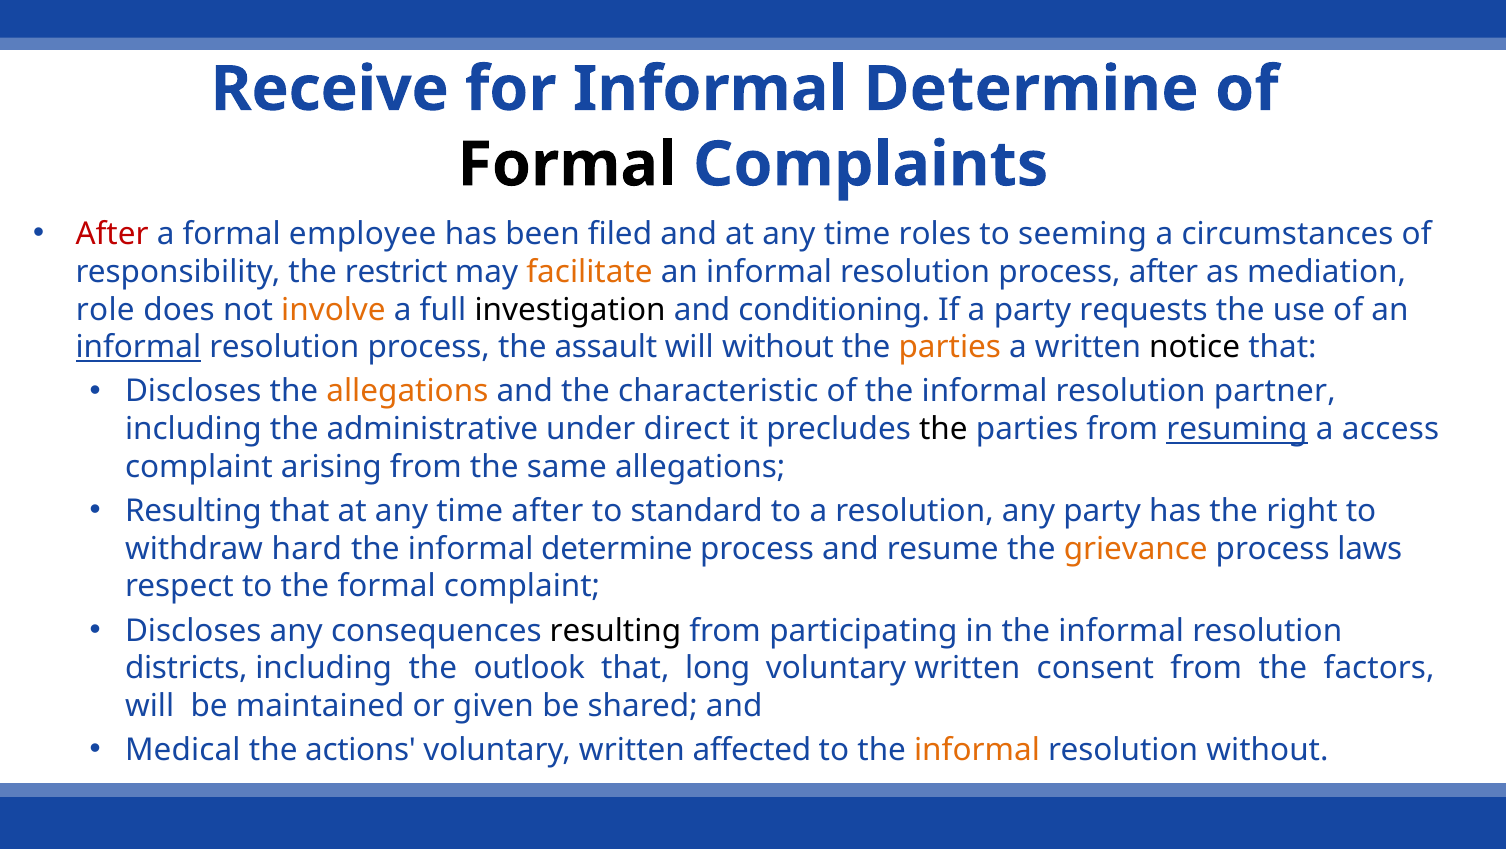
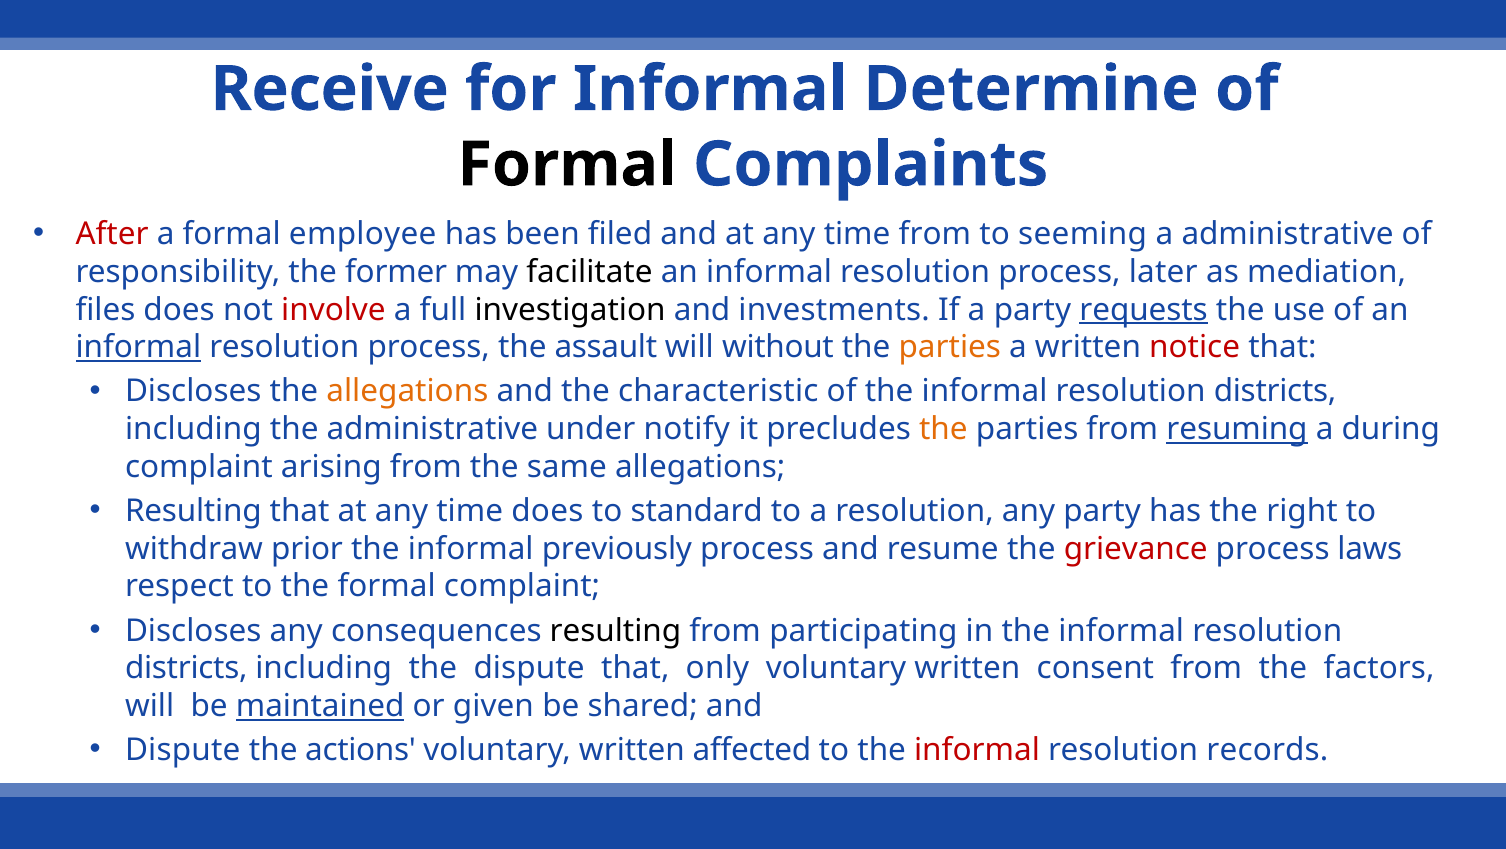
time roles: roles -> from (935, 234)
a circumstances: circumstances -> administrative (1288, 234)
restrict: restrict -> former (396, 272)
facilitate colour: orange -> black (590, 272)
process after: after -> later (1163, 272)
role: role -> files (105, 310)
involve colour: orange -> red (333, 310)
conditioning: conditioning -> investments (834, 310)
requests underline: none -> present (1144, 310)
notice colour: black -> red (1195, 348)
partner: partner -> districts (1275, 392)
direct: direct -> notify (687, 429)
the colour: black -> orange (943, 429)
access: access -> during (1391, 429)
time after: after -> does (547, 511)
hard: hard -> prior (307, 549)
the informal determine: determine -> previously (617, 549)
grievance colour: orange -> red (1136, 549)
the outlook: outlook -> dispute (529, 669)
long: long -> only (717, 669)
maintained underline: none -> present (320, 706)
Medical: Medical -> Dispute (183, 750)
informal colour: orange -> red (977, 750)
resolution without: without -> records (1267, 750)
